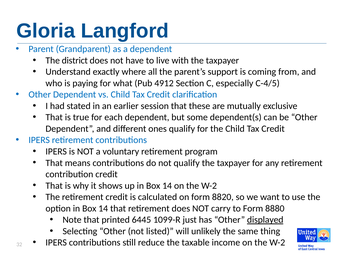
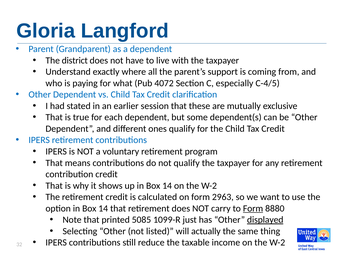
4912: 4912 -> 4072 (164, 83)
8820: 8820 -> 2963 (223, 197)
Form underline: none -> present (253, 208)
6445: 6445 -> 5085 (141, 220)
unlikely: unlikely -> actually (206, 231)
